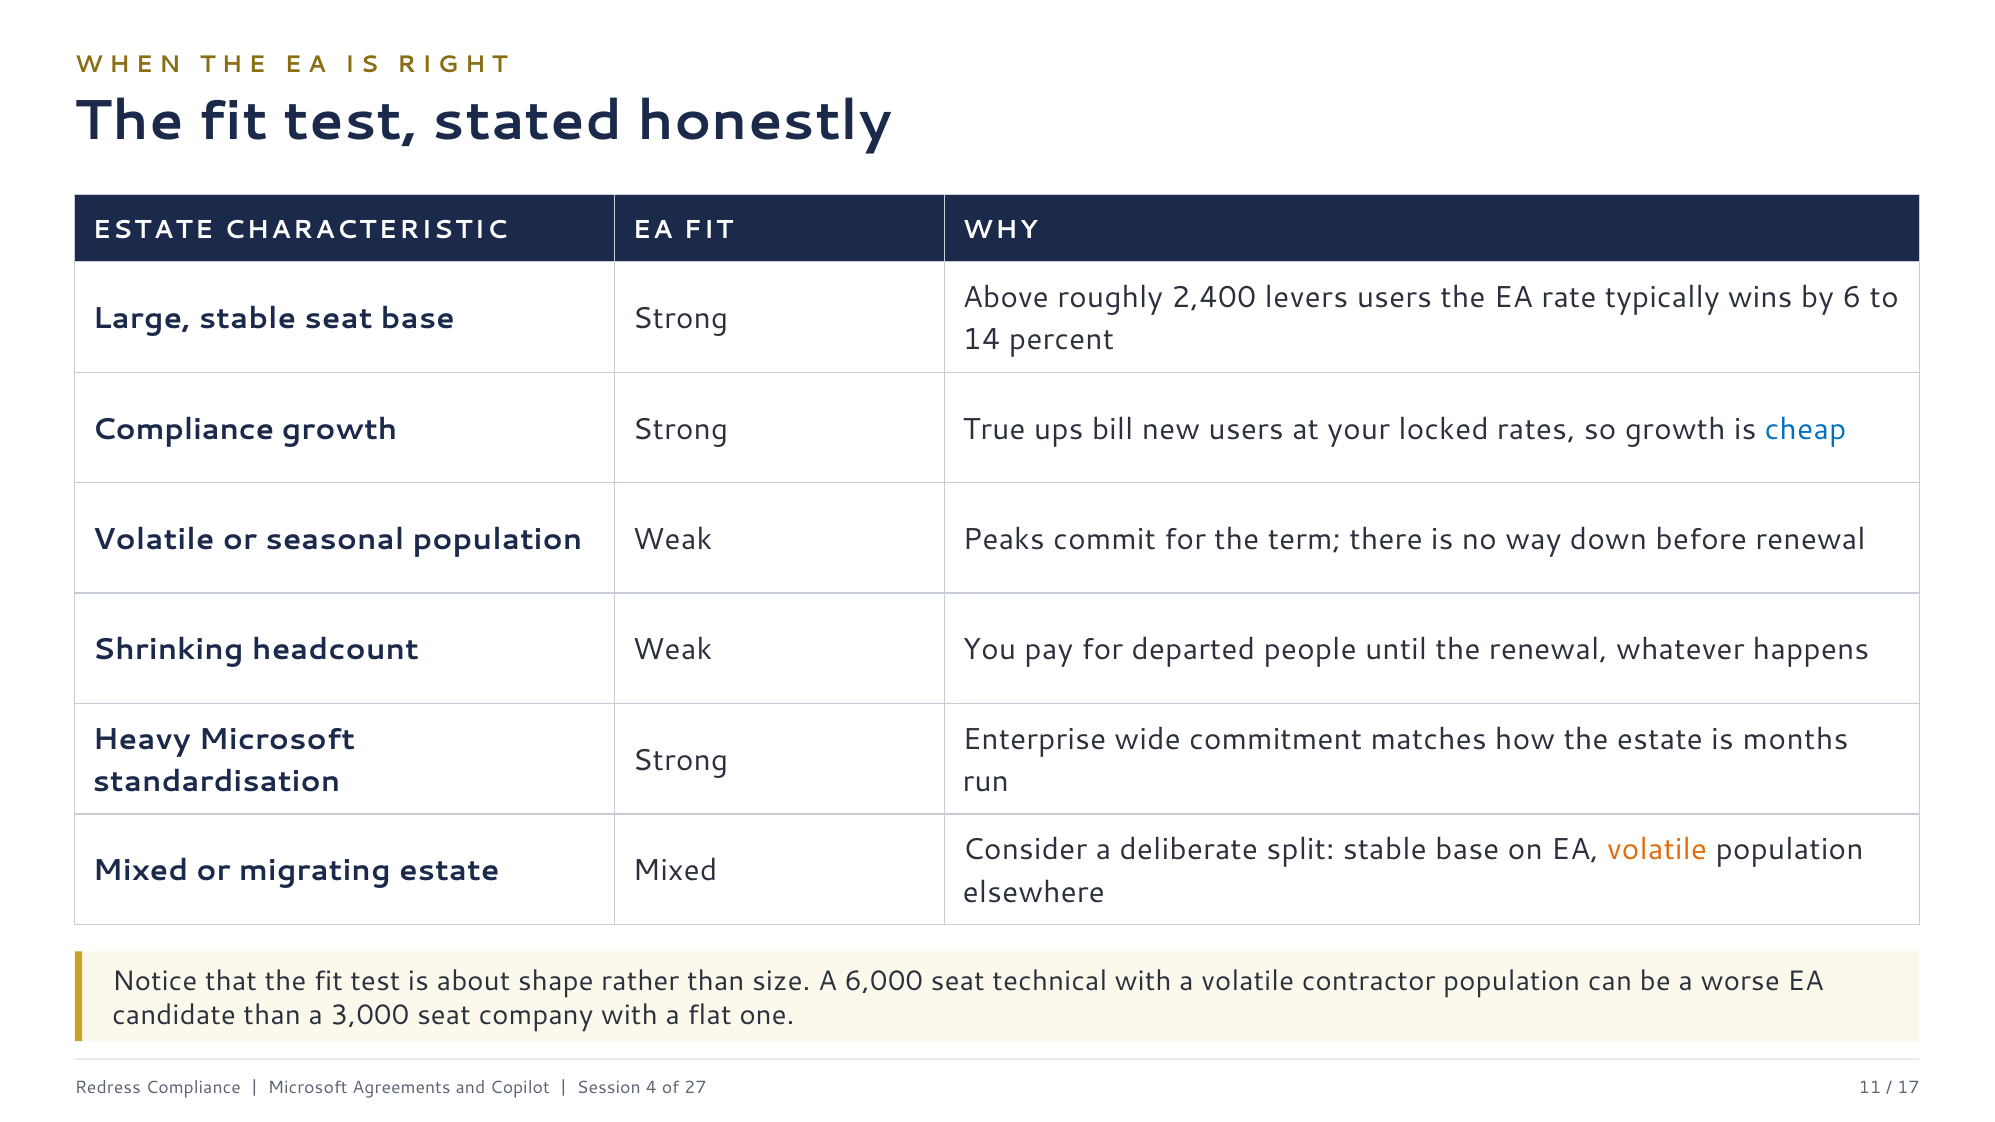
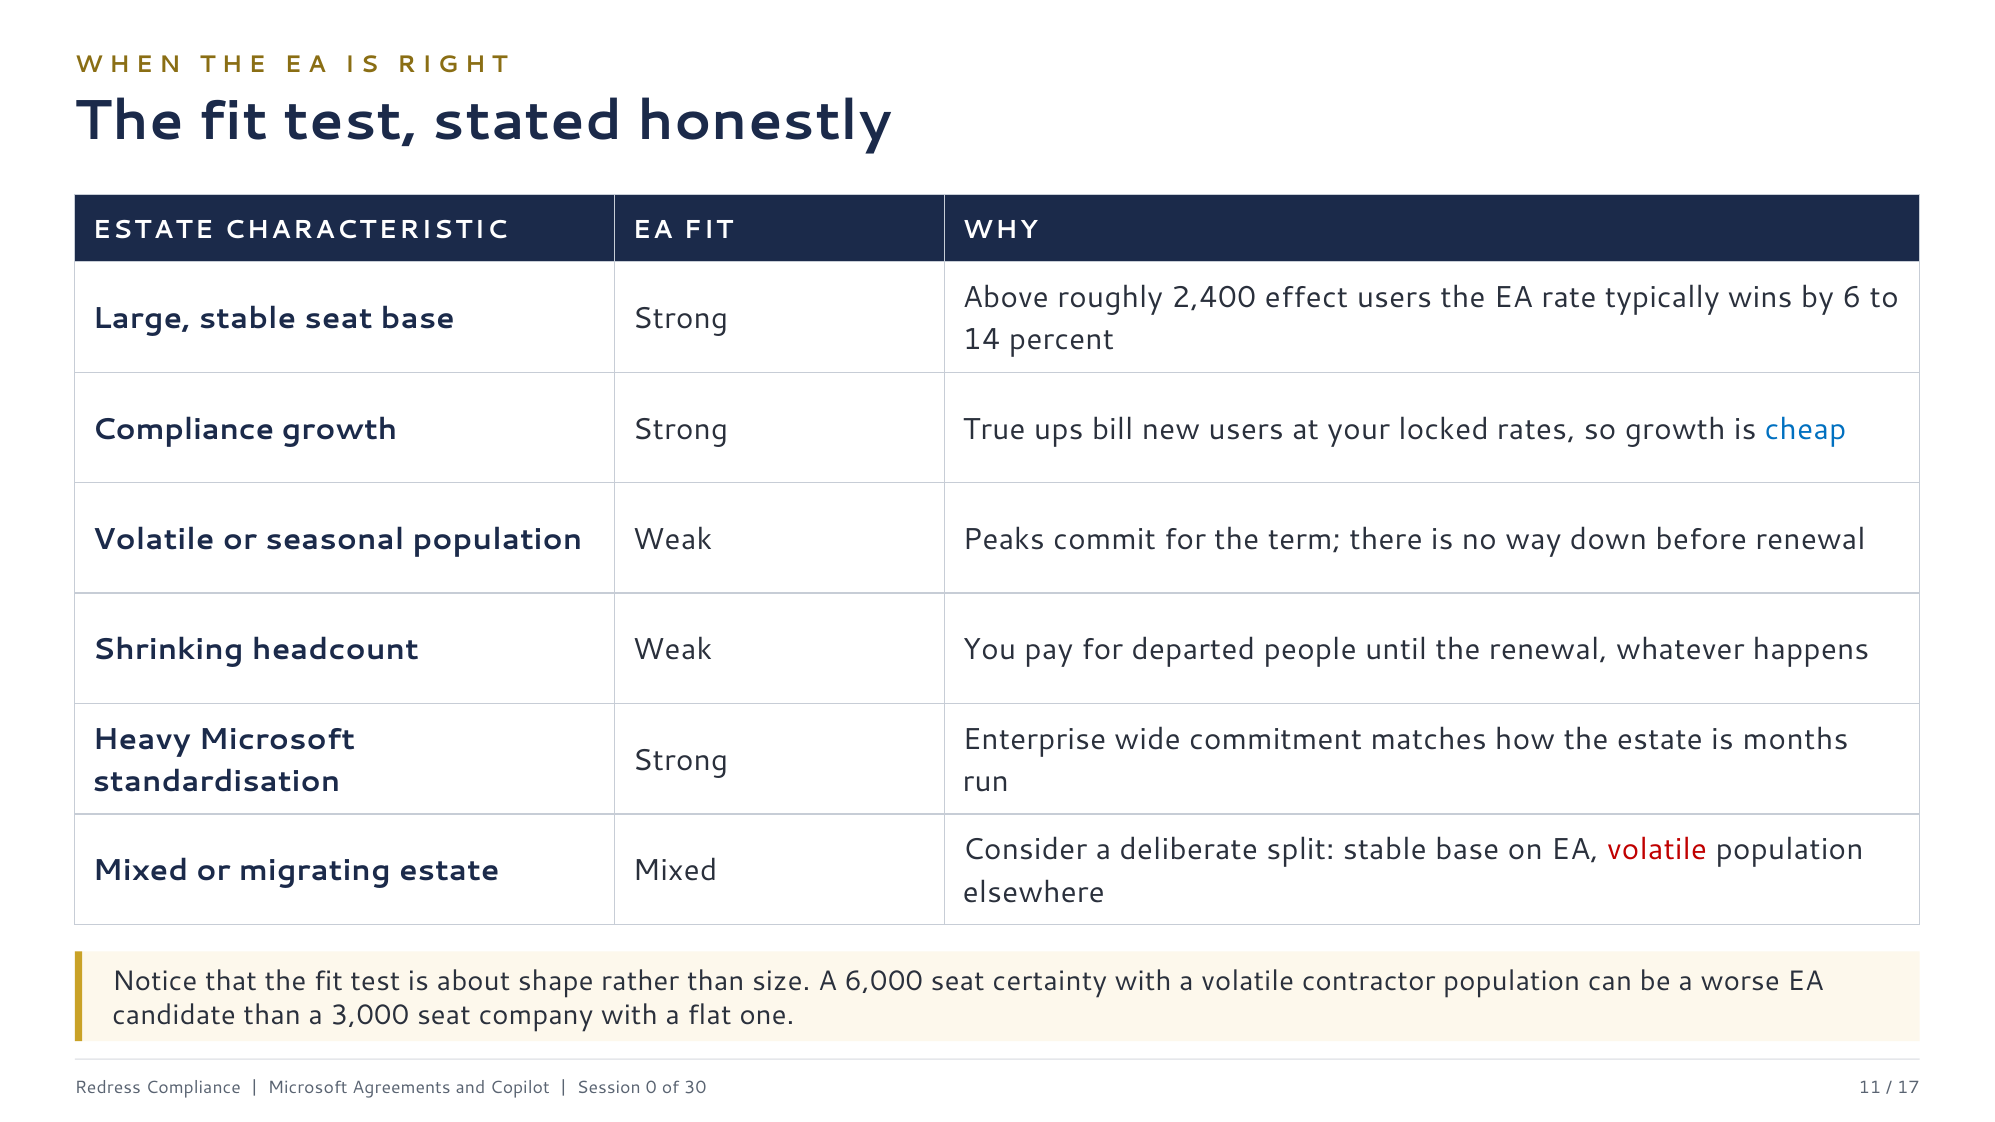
levers: levers -> effect (1306, 297)
volatile colour: orange -> red (1657, 850)
technical: technical -> certainty (1050, 982)
4: 4 -> 0 (651, 1087)
27: 27 -> 30 (695, 1087)
